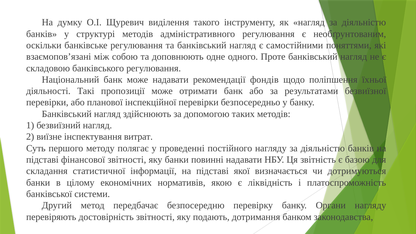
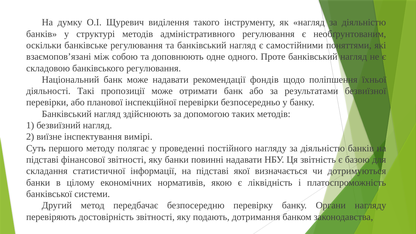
витрат: витрат -> вимірі (138, 137)
